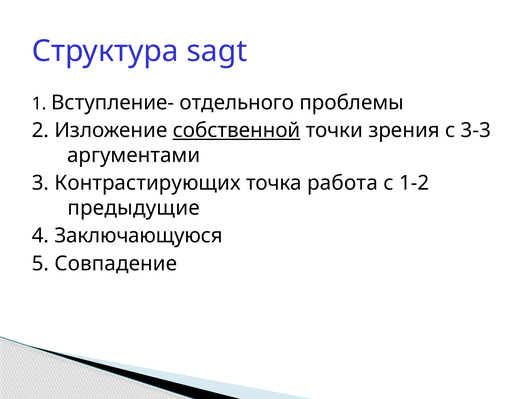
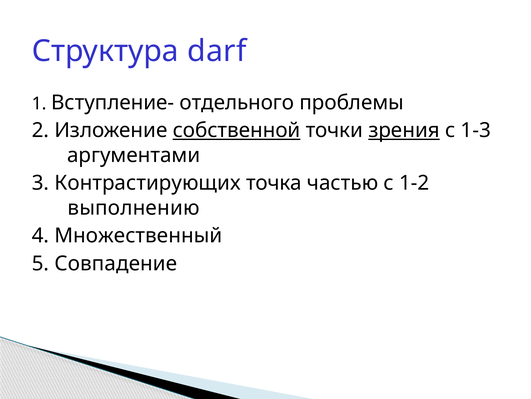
sagt: sagt -> darf (217, 51)
зрения underline: none -> present (404, 130)
3-3: 3-3 -> 1-3 (476, 130)
работа: работа -> частью (343, 183)
предыдущие: предыдущие -> выполнению (134, 208)
Заключающуюся: Заключающуюся -> Множественный (138, 235)
